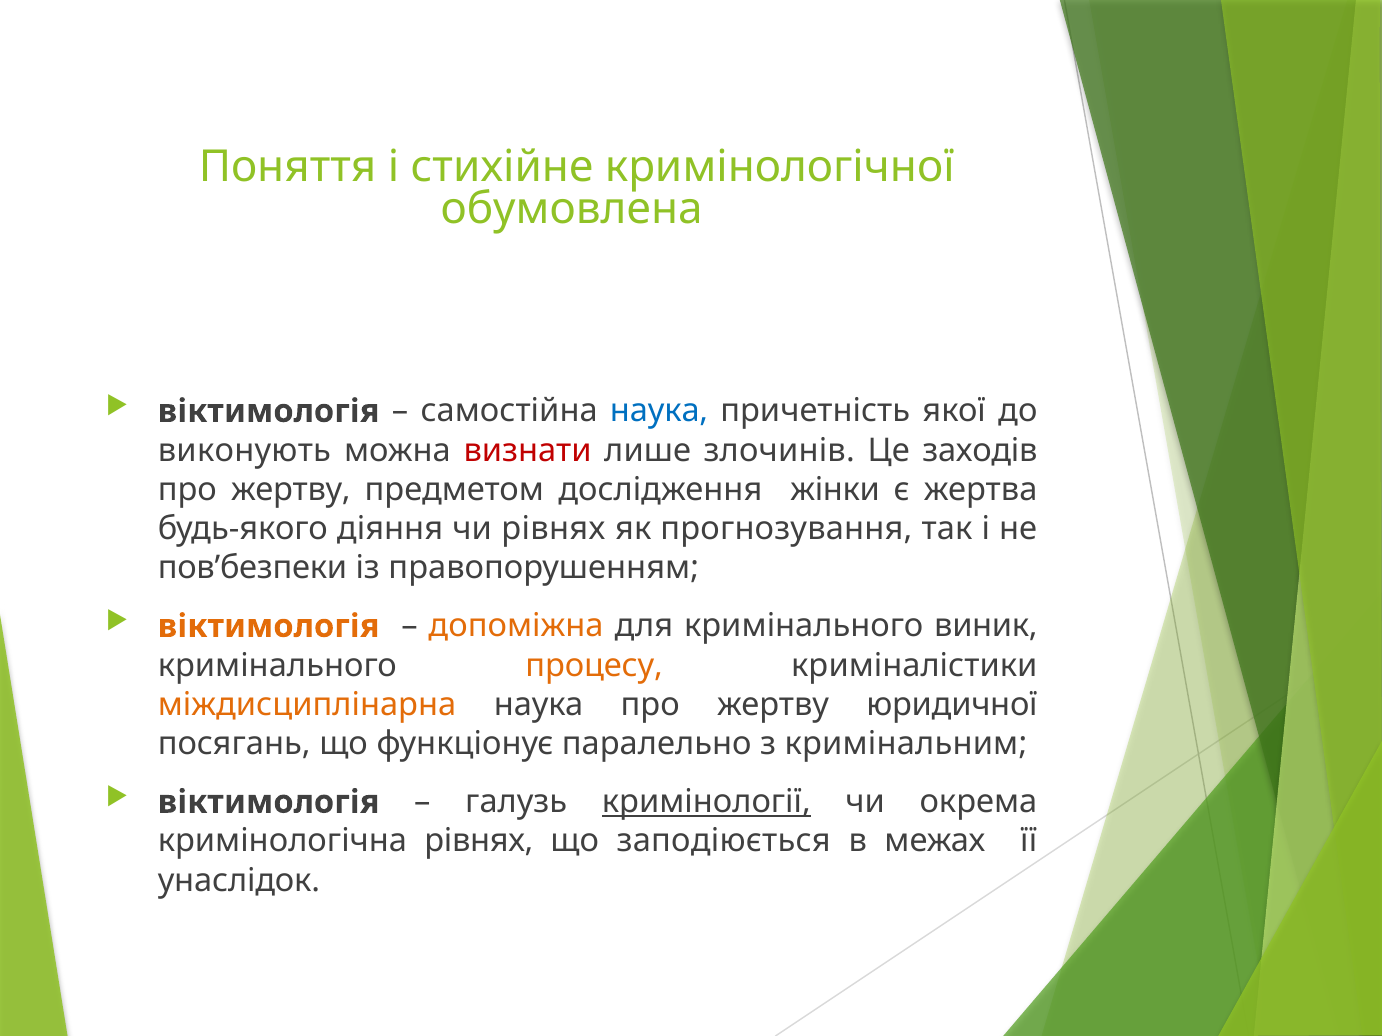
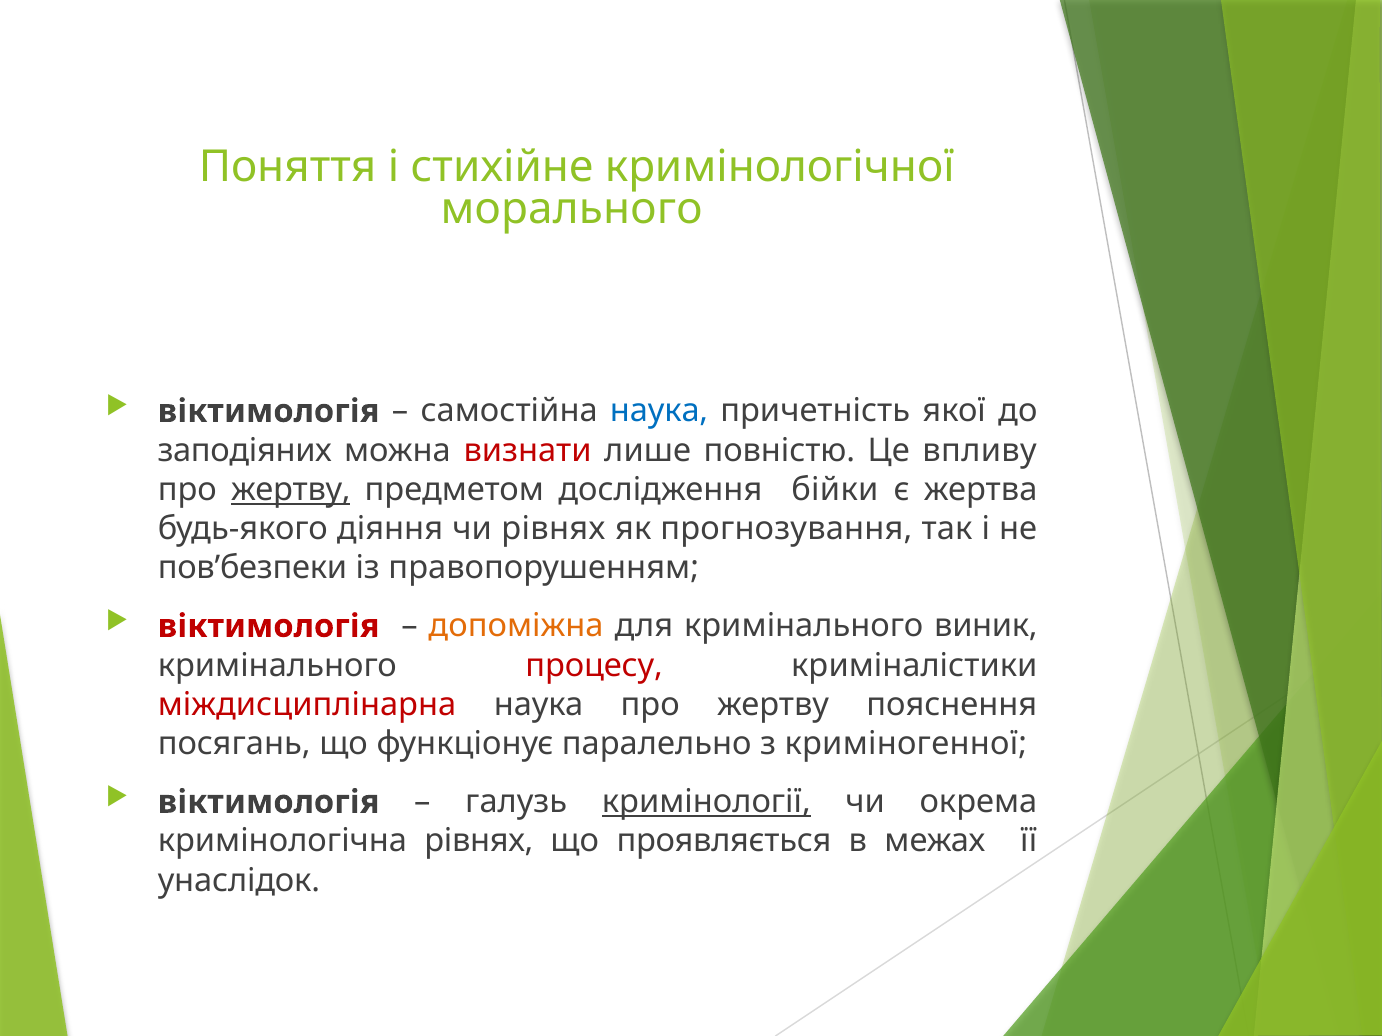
обумовлена: обумовлена -> морального (572, 209)
виконують: виконують -> заподіяних (245, 451)
злочинів: злочинів -> повністю (779, 451)
заходів: заходів -> впливу (980, 451)
жертву underline: none -> present (291, 490)
жінки: жінки -> бійки (835, 490)
віктимологія colour: orange -> red (269, 626)
процесу colour: orange -> red (594, 666)
міждисциплінарна colour: orange -> red (307, 705)
юридичної: юридичної -> пояснення (952, 705)
кримінальним: кримінальним -> криміногенної (906, 744)
заподіюється: заподіюється -> проявляється (724, 842)
